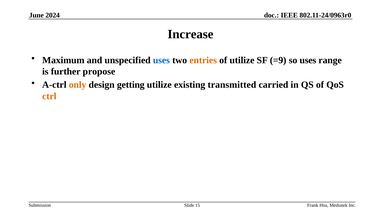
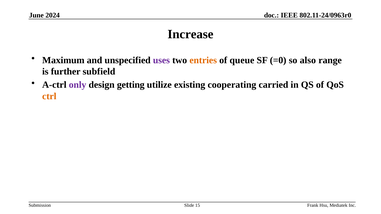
uses colour: blue -> purple (161, 60)
of utilize: utilize -> queue (242, 60)
=9: =9 -> =0 (278, 60)
so uses: uses -> also (308, 60)
propose: propose -> subfield (99, 72)
only colour: orange -> purple (78, 85)
transmitted: transmitted -> cooperating (232, 85)
